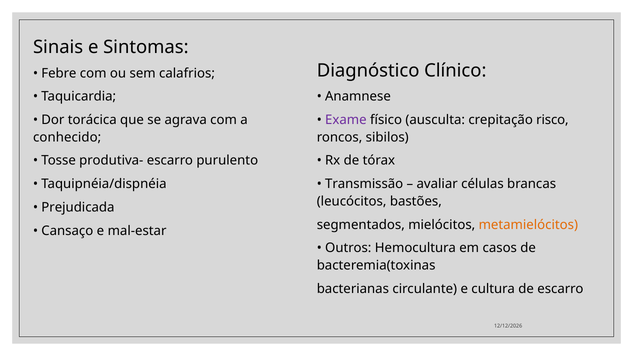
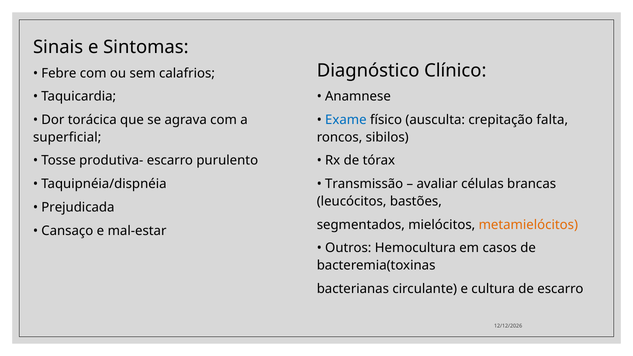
Exame colour: purple -> blue (346, 120)
risco: risco -> falta (552, 120)
conhecido: conhecido -> superficial (67, 137)
